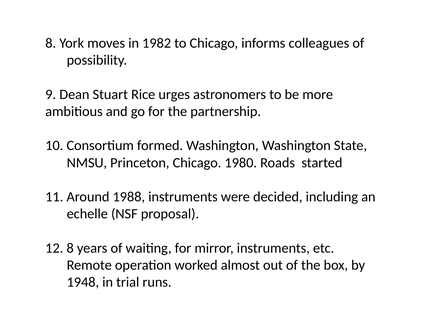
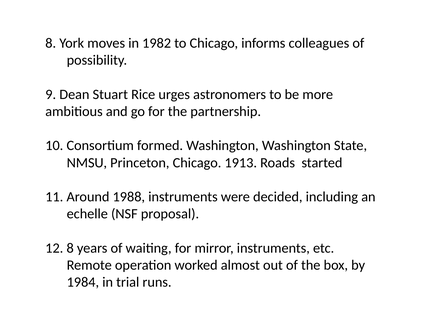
1980: 1980 -> 1913 (241, 163)
1948: 1948 -> 1984 (83, 282)
